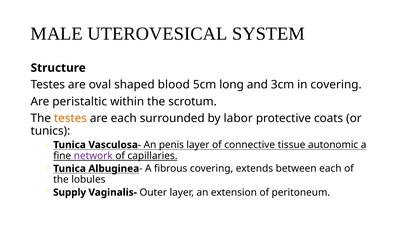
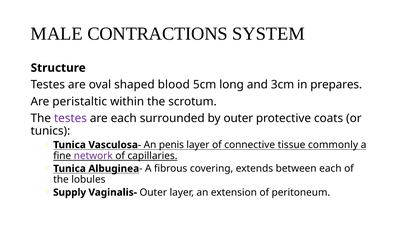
UTEROVESICAL: UTEROVESICAL -> CONTRACTIONS (158, 34)
in covering: covering -> prepares (336, 85)
testes colour: orange -> purple (70, 118)
by labor: labor -> outer (238, 118)
autonomic: autonomic -> commonly (333, 145)
